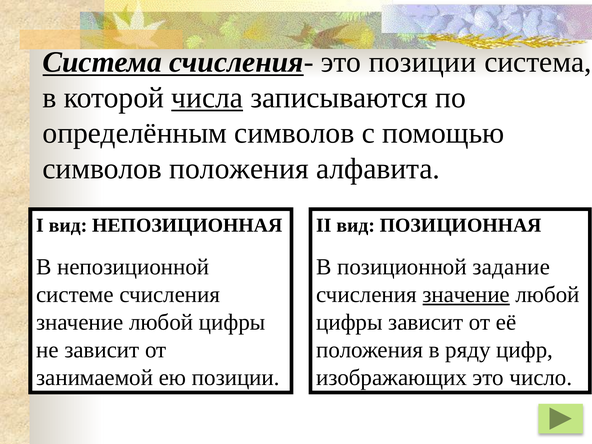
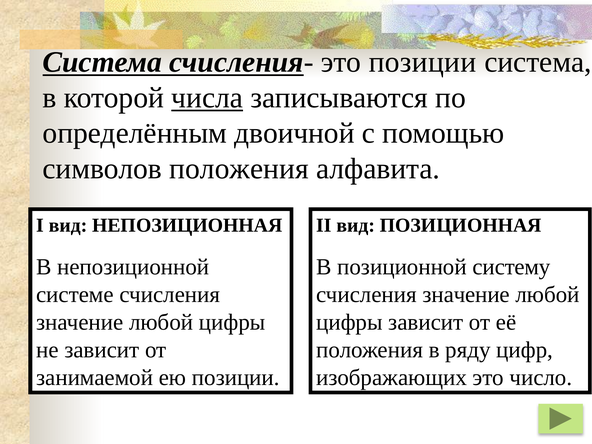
определённым символов: символов -> двоичной (294, 133)
задание: задание -> систему (511, 267)
значение underline: present -> none (466, 295)
